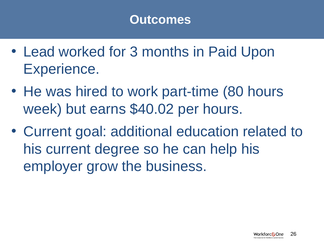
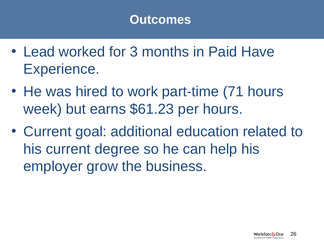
Upon: Upon -> Have (258, 52)
80: 80 -> 71 (233, 92)
$40.02: $40.02 -> $61.23 (152, 109)
